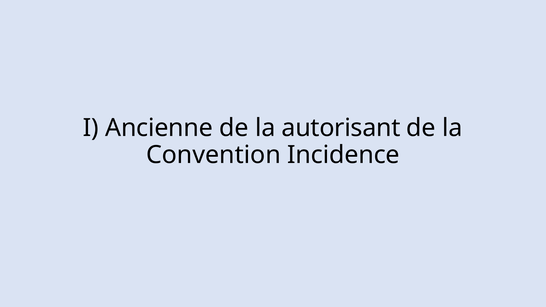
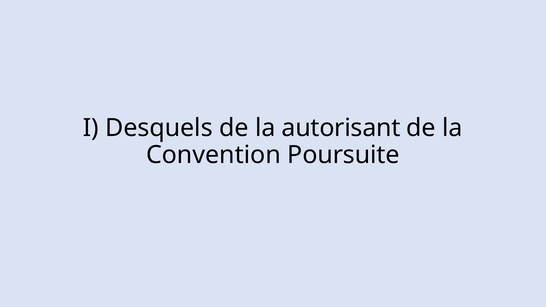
Ancienne: Ancienne -> Desquels (159, 128)
Incidence: Incidence -> Poursuite (343, 155)
